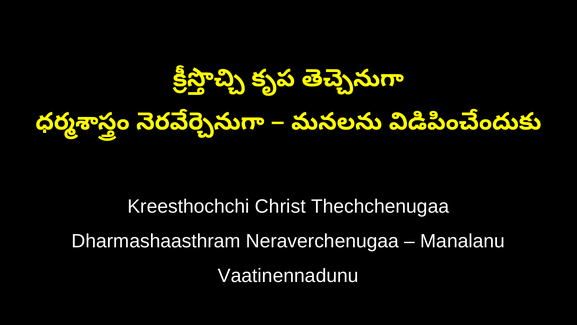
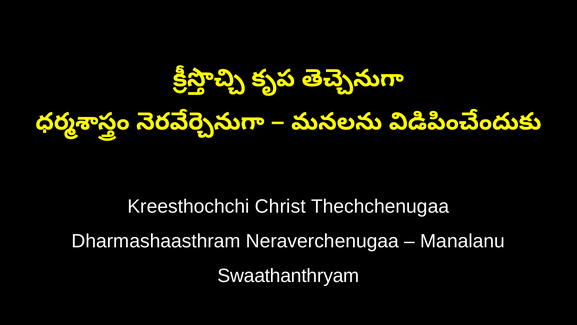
Vaatinennadunu: Vaatinennadunu -> Swaathanthryam (288, 275)
